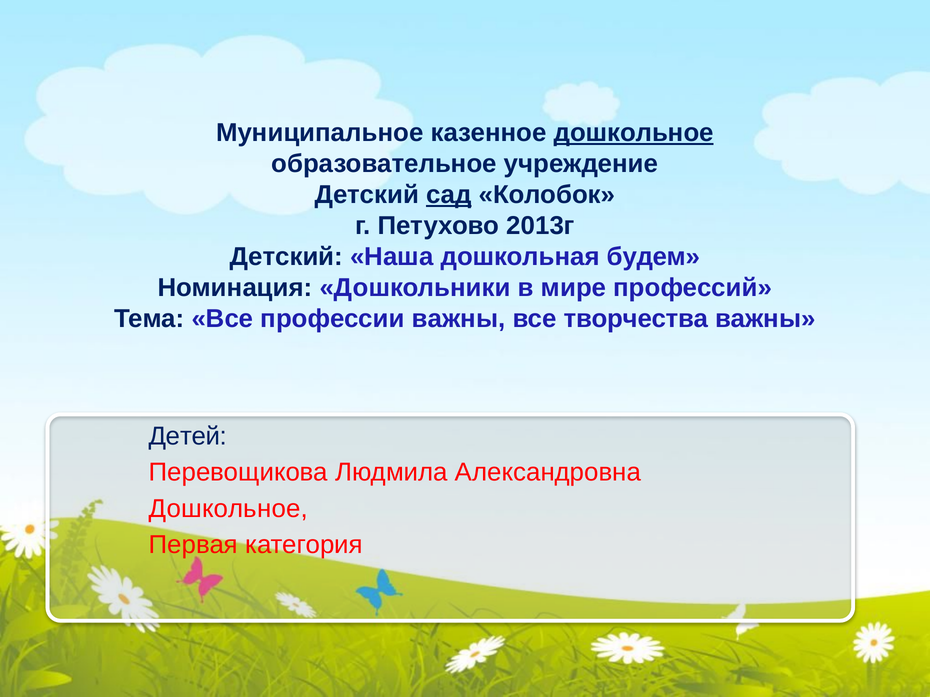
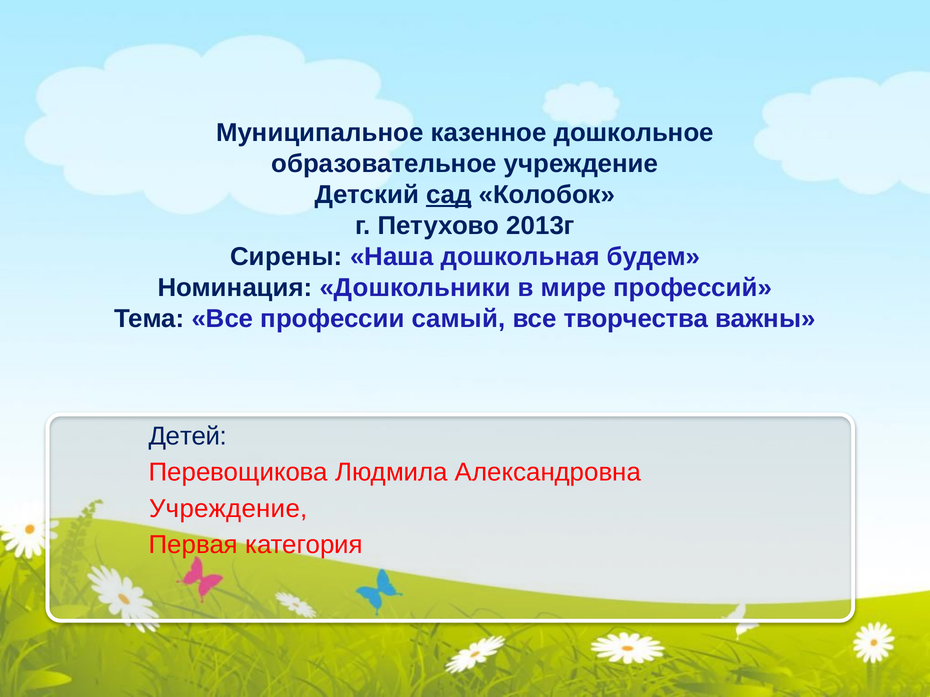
дошкольное underline: present -> none (634, 133)
Детский: Детский -> Сирены (286, 257)
профессии важны: важны -> самый (459, 319)
Дошкольное: Дошкольное -> Учреждение (228, 509)
